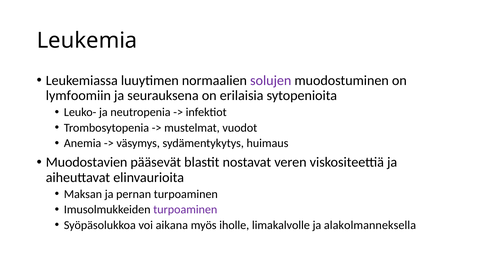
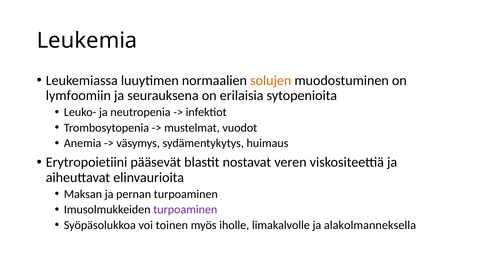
solujen colour: purple -> orange (271, 80)
Muodostavien: Muodostavien -> Erytropoietiini (87, 162)
aikana: aikana -> toinen (172, 225)
